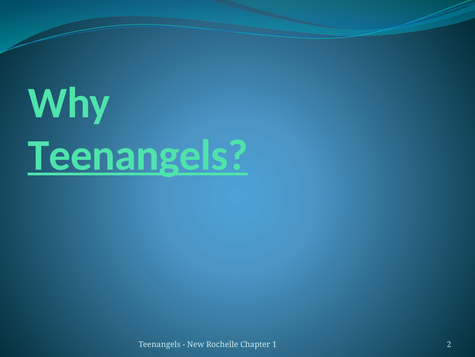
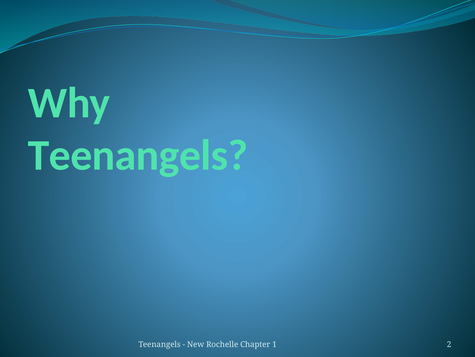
Teenangels underline: present -> none (138, 155)
